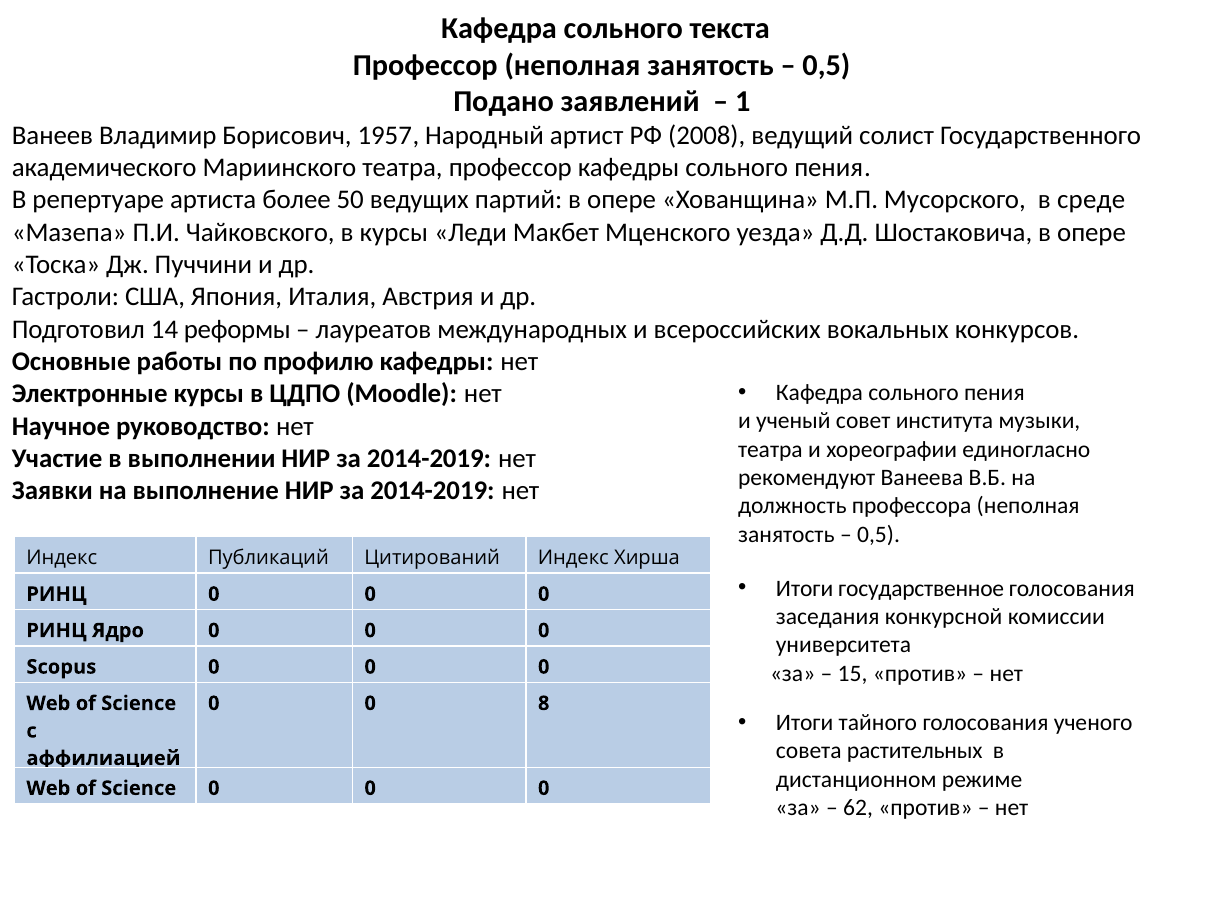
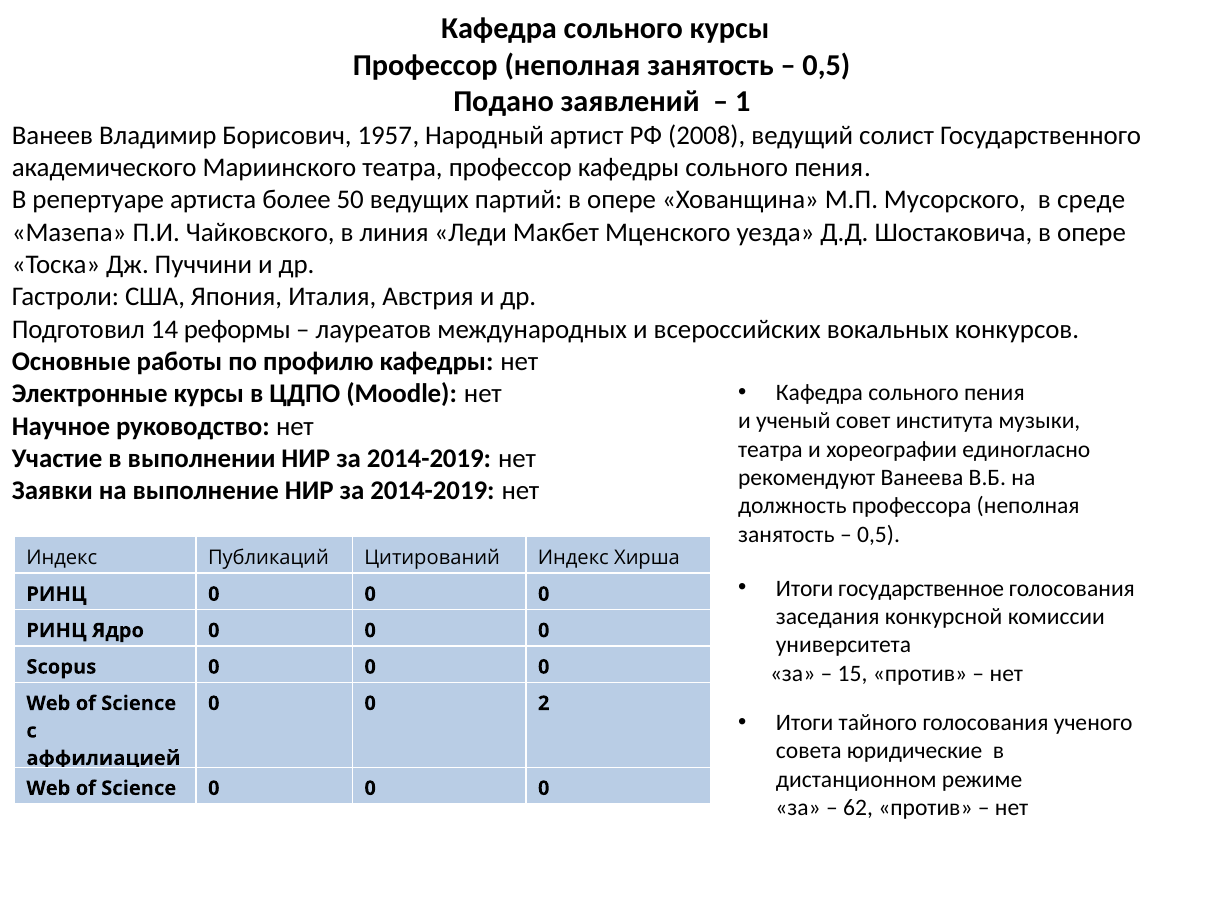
сольного текста: текста -> курсы (730, 29)
в курсы: курсы -> линия (394, 232)
8: 8 -> 2 (544, 703)
растительных: растительных -> юридические (915, 751)
